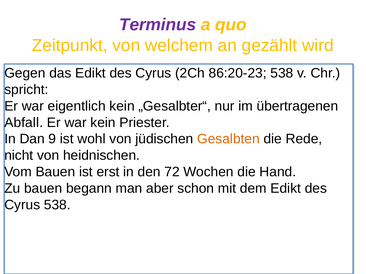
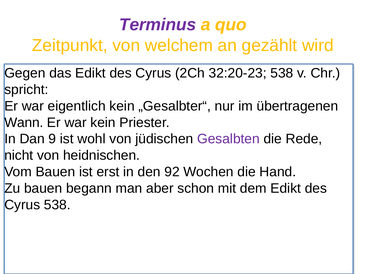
86:20-23: 86:20-23 -> 32:20-23 (238, 73)
Abfall: Abfall -> Wann (24, 123)
Gesalbten colour: orange -> purple (228, 139)
72: 72 -> 92 (172, 172)
